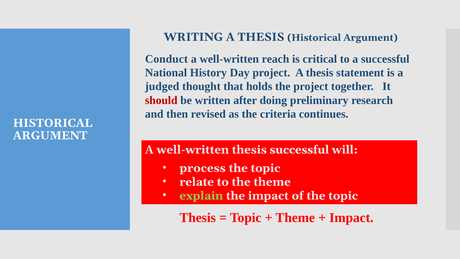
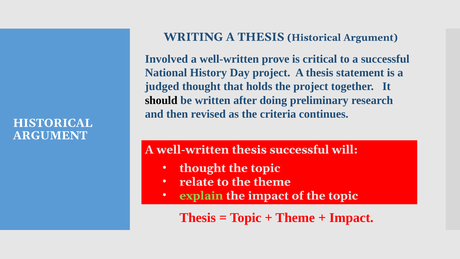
Conduct: Conduct -> Involved (166, 59)
reach: reach -> prove (276, 59)
should colour: red -> black (161, 100)
process: process -> thought (203, 168)
